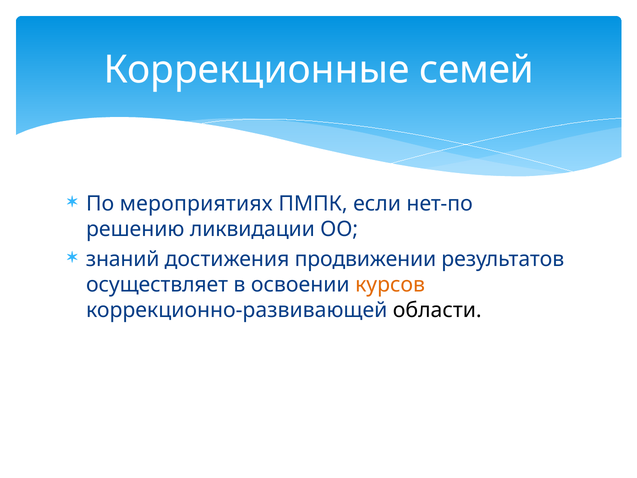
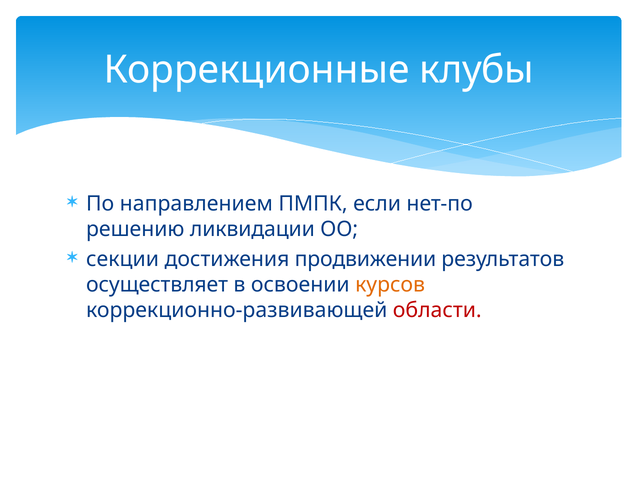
семей: семей -> клубы (477, 70)
мероприятиях: мероприятиях -> направлением (196, 204)
знаний: знаний -> секции (123, 259)
области colour: black -> red (437, 310)
